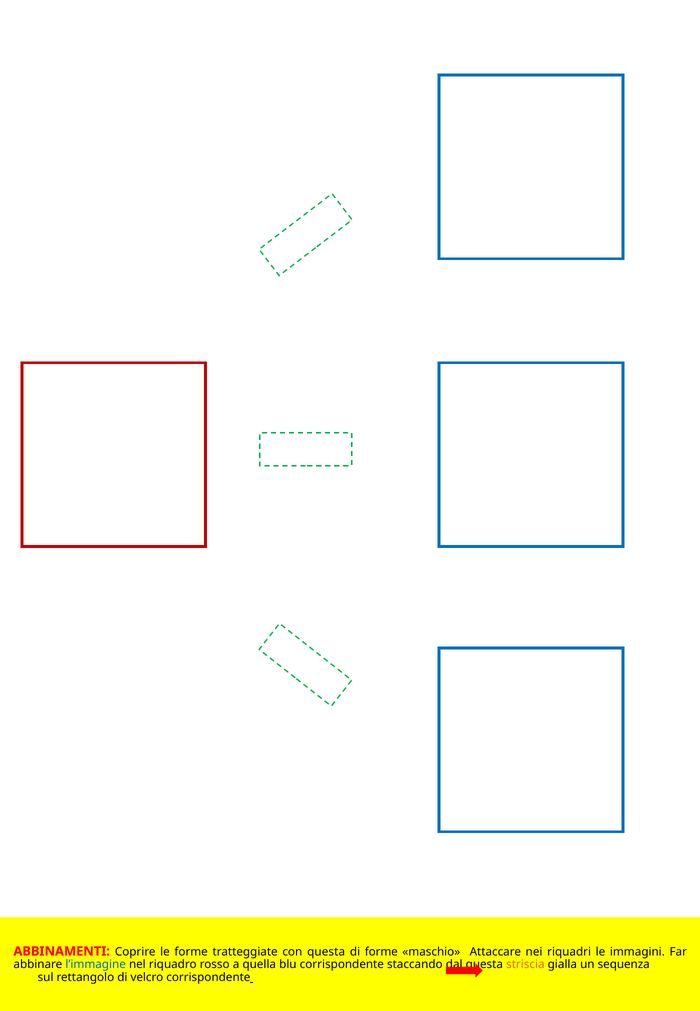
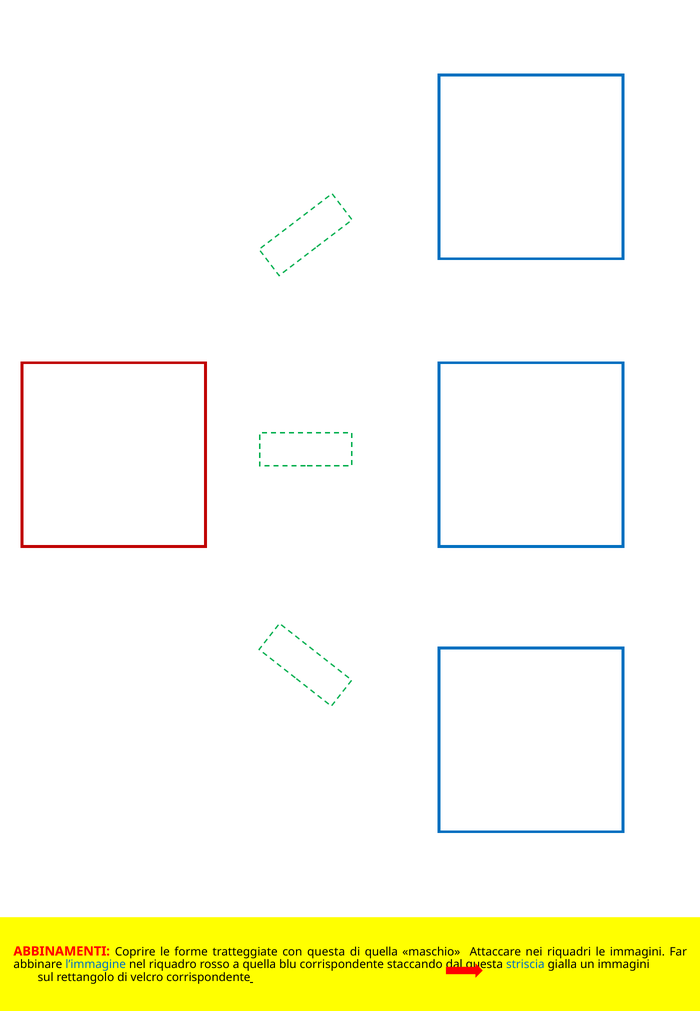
di forme: forme -> quella (381, 952)
striscia colour: orange -> blue (525, 965)
un sequenza: sequenza -> immagini (624, 965)
